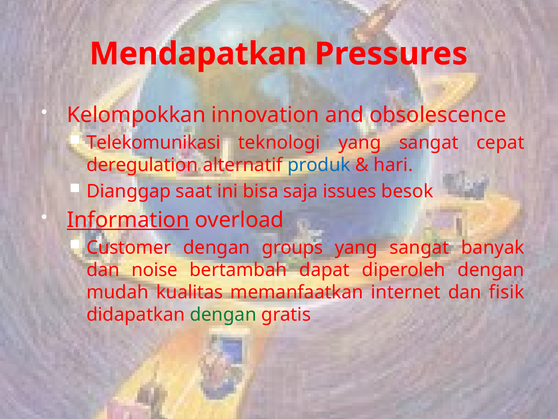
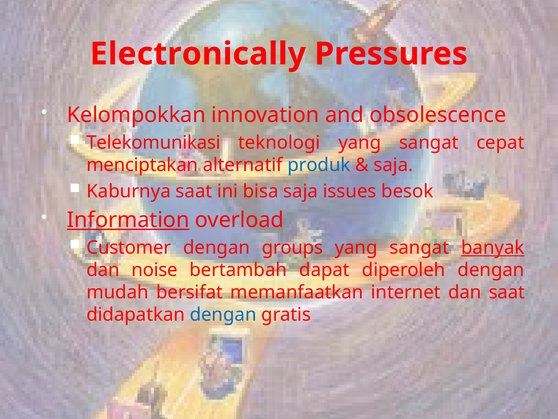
Mendapatkan: Mendapatkan -> Electronically (198, 54)
deregulation: deregulation -> menciptakan (142, 165)
hari: hari -> saja (393, 165)
Dianggap: Dianggap -> Kaburnya (129, 191)
banyak underline: none -> present (493, 247)
kualitas: kualitas -> bersifat (189, 292)
dan fisik: fisik -> saat (507, 292)
dengan colour: green -> blue (223, 314)
